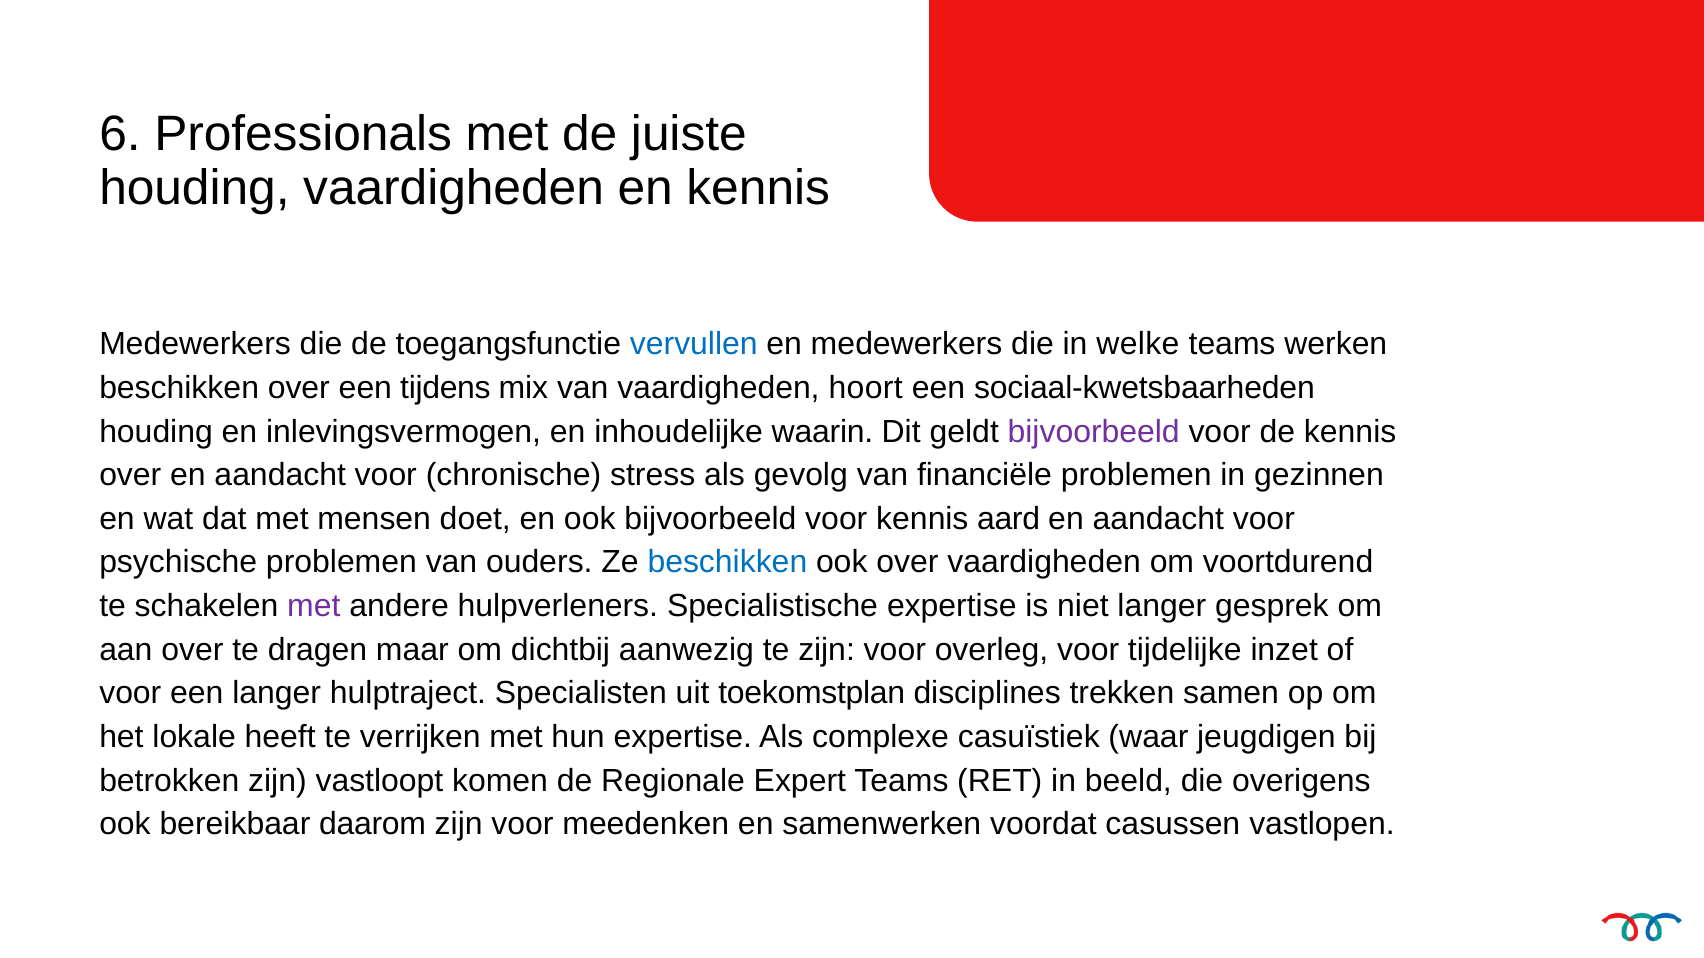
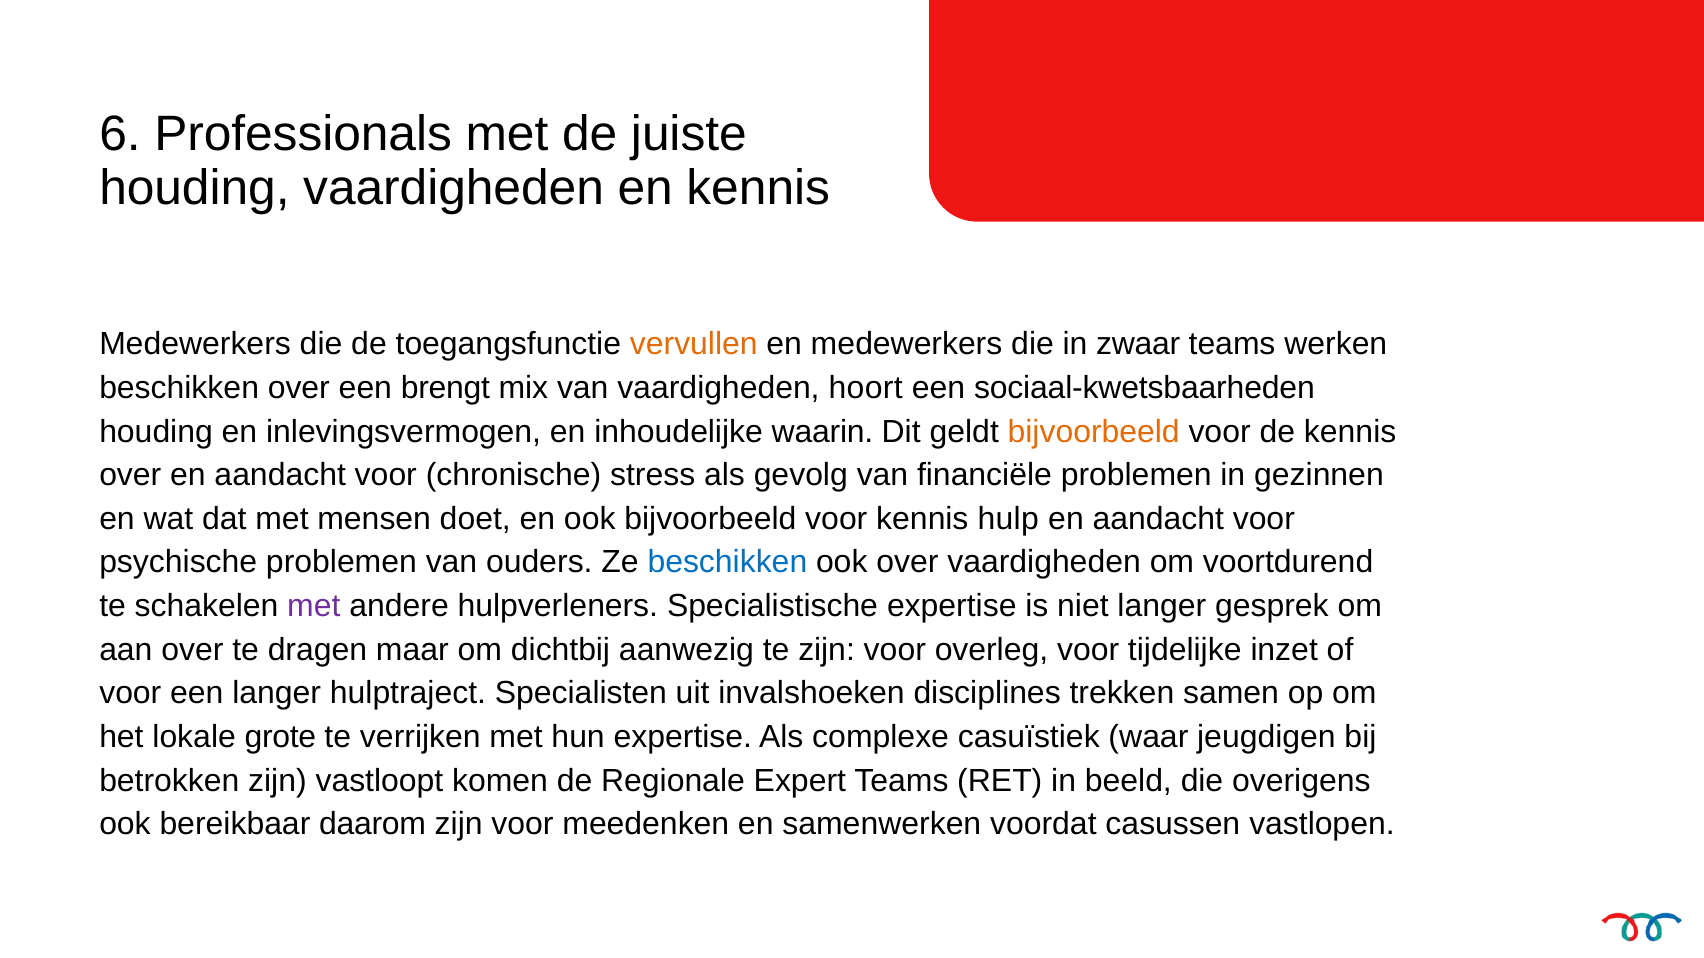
vervullen colour: blue -> orange (694, 344)
welke: welke -> zwaar (1138, 344)
tijdens: tijdens -> brengt (445, 388)
bijvoorbeeld colour: purple -> orange (1094, 432)
aard: aard -> hulp (1008, 519)
toekomstplan: toekomstplan -> invalshoeken (812, 694)
heeft: heeft -> grote (280, 737)
